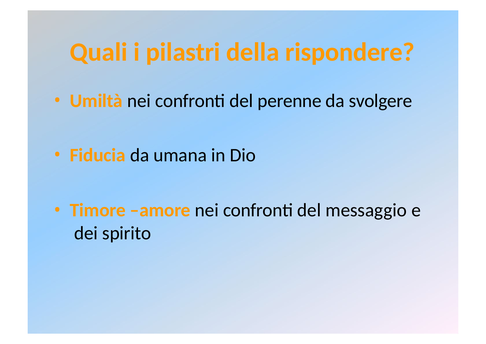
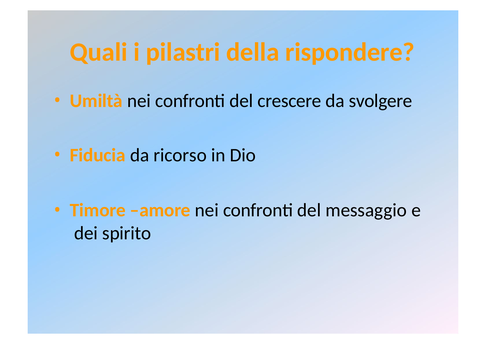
perenne: perenne -> crescere (290, 101)
umana: umana -> ricorso (180, 155)
